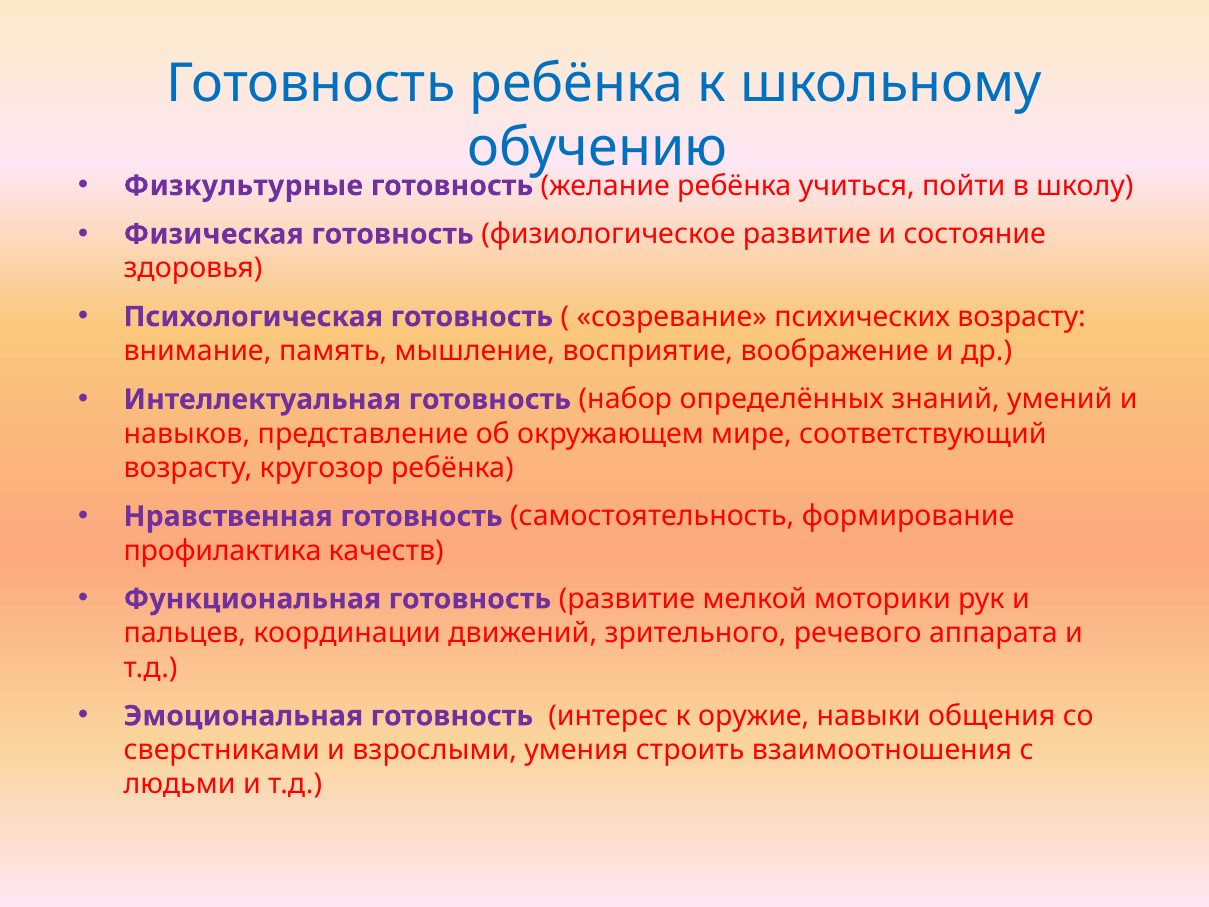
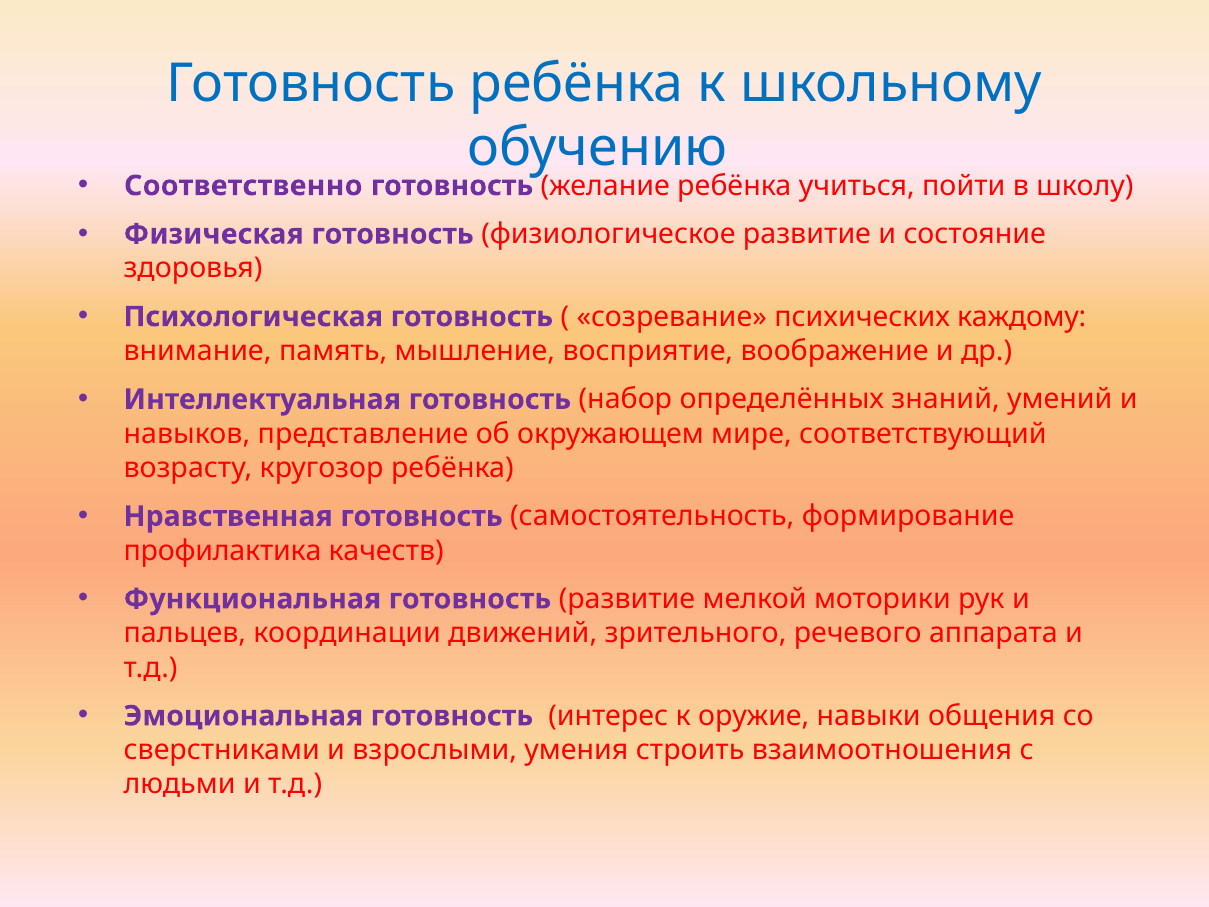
Физкультурные: Физкультурные -> Соответственно (243, 186)
психических возрасту: возрасту -> каждому (1022, 317)
